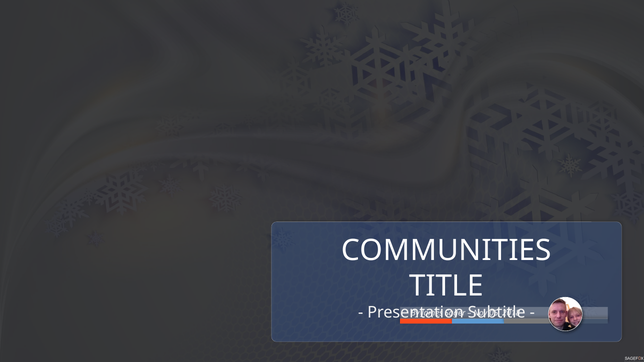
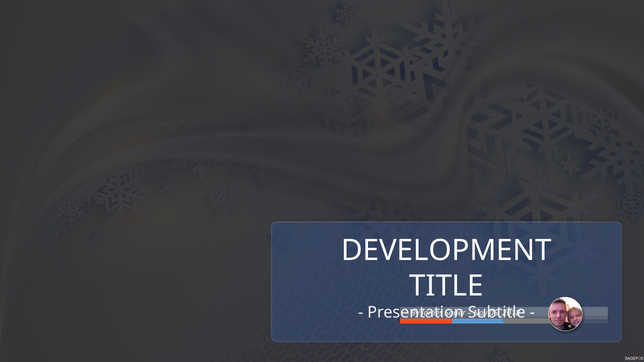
COMMUNITIES: COMMUNITIES -> DEVELOPMENT (446, 251)
